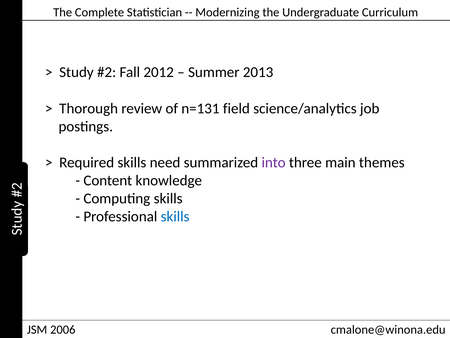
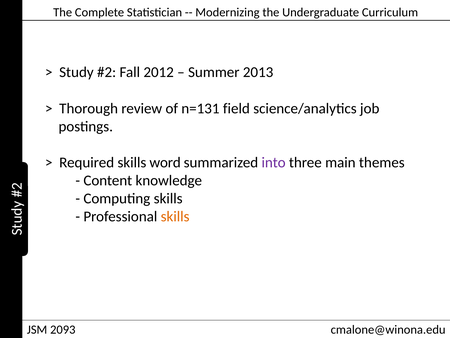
need: need -> word (165, 162)
skills colour: blue -> orange (175, 216)
2006: 2006 -> 2093 (63, 329)
